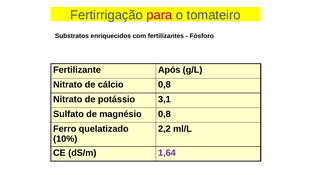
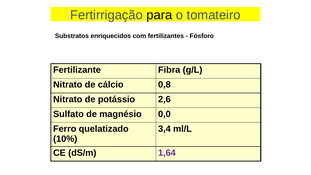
para colour: red -> black (159, 15)
Após: Após -> Fibra (169, 70)
3,1: 3,1 -> 2,6 (164, 99)
magnésio 0,8: 0,8 -> 0,0 (164, 114)
2,2: 2,2 -> 3,4 (164, 129)
